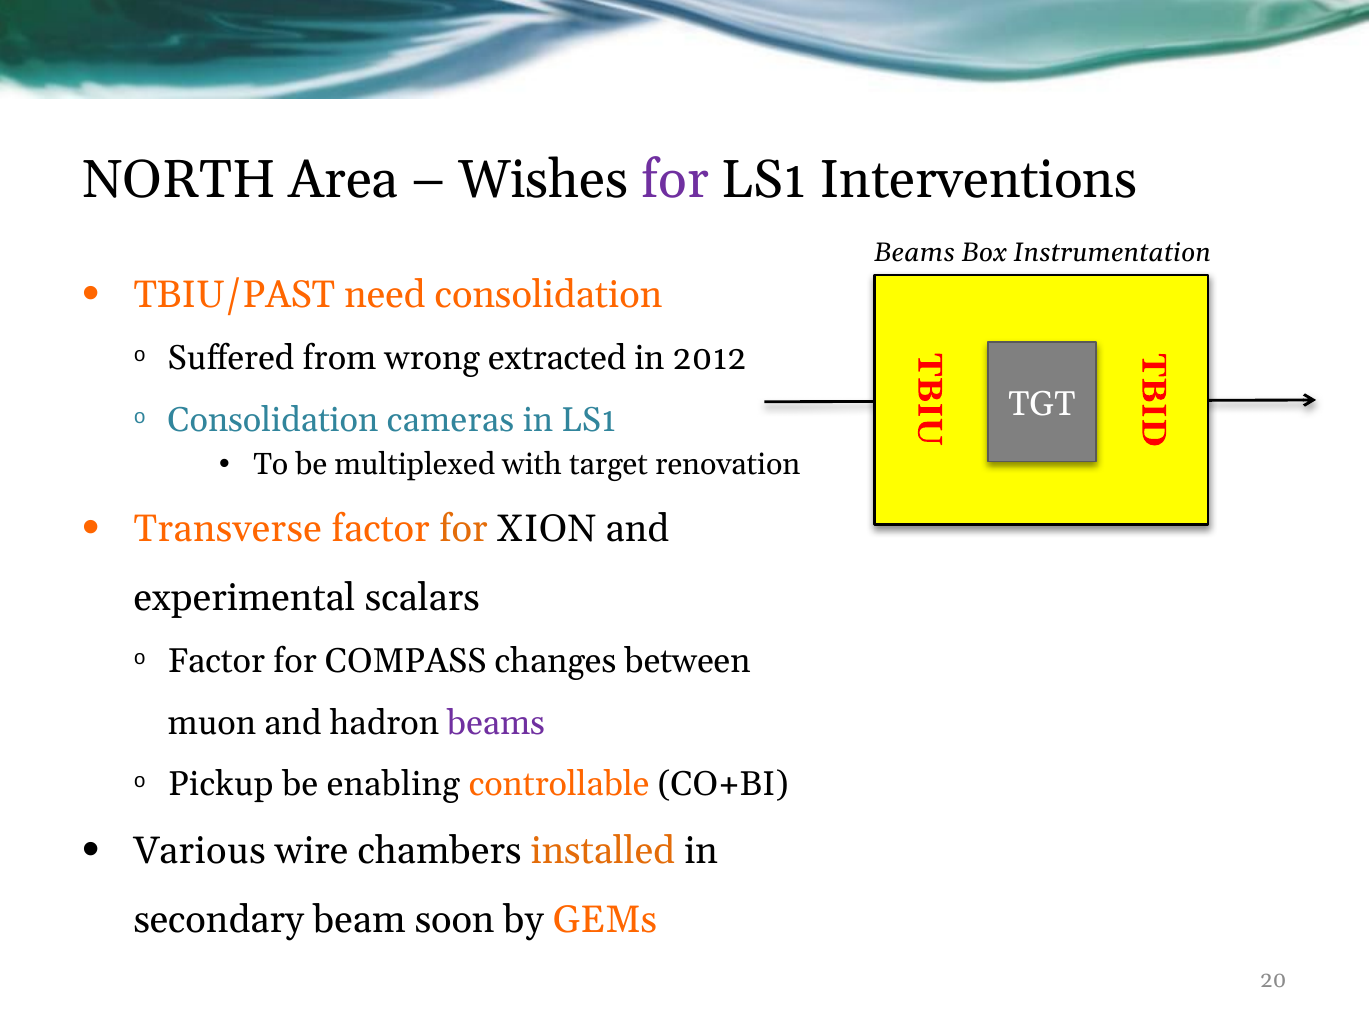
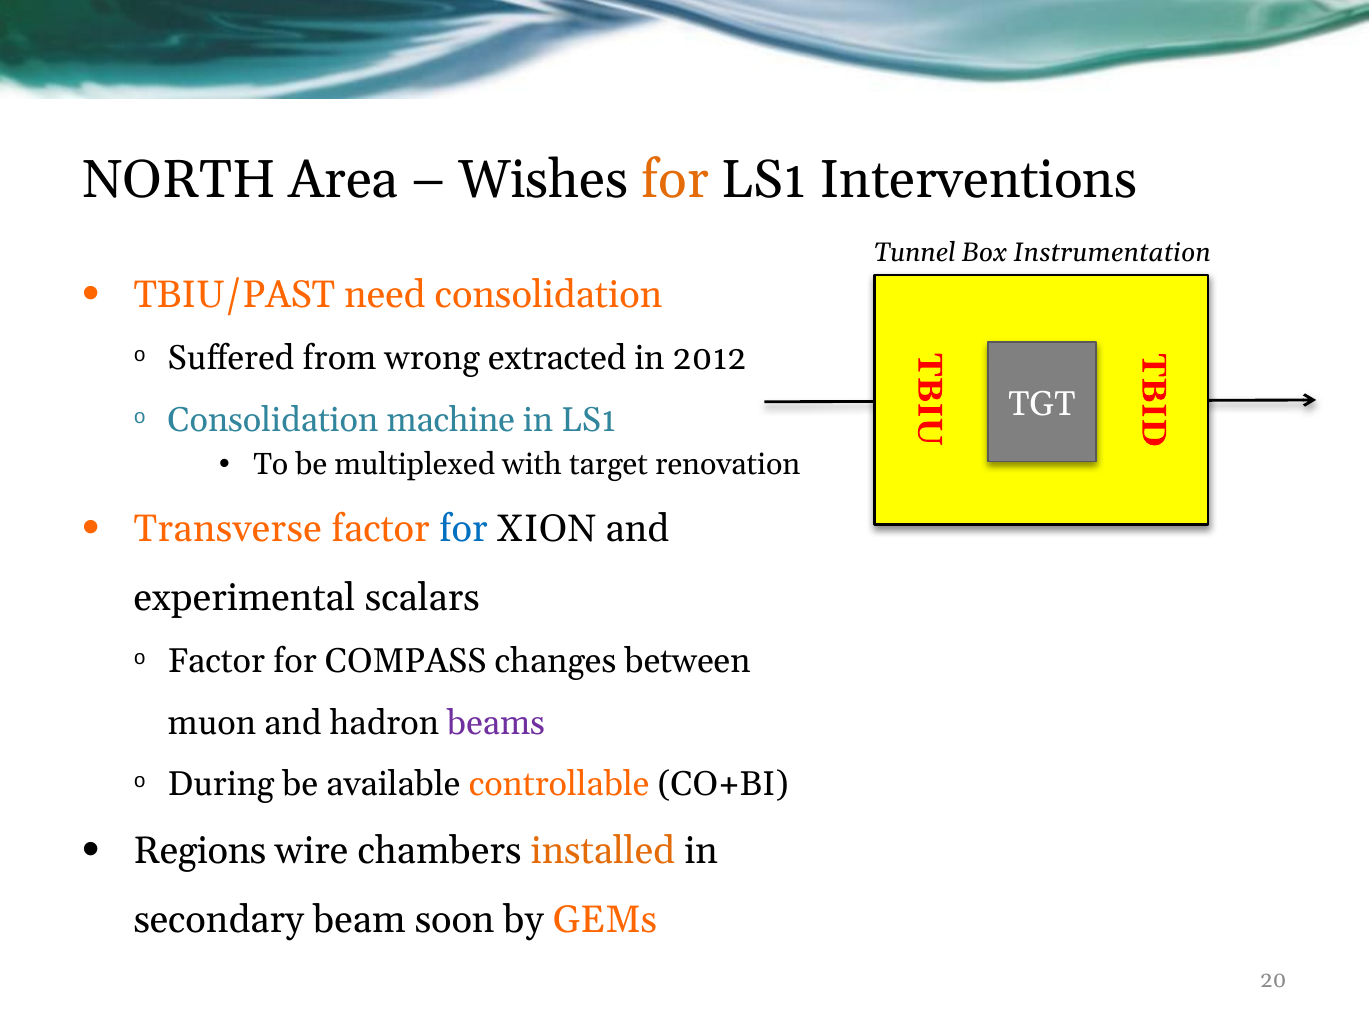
for colour: purple -> orange (675, 179)
Beams: Beams -> Tunnel (915, 252)
cameras: cameras -> machine (451, 420)
for colour: orange -> blue (463, 529)
Pickup: Pickup -> During (221, 785)
enabling: enabling -> available (393, 785)
Various: Various -> Regions (200, 851)
